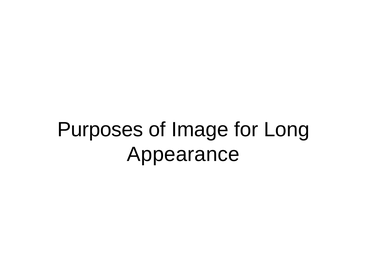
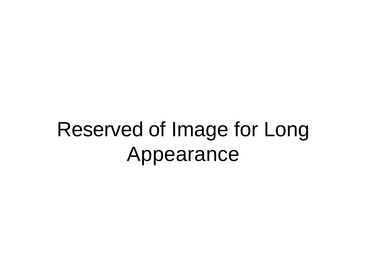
Purposes: Purposes -> Reserved (100, 129)
